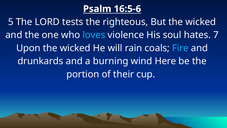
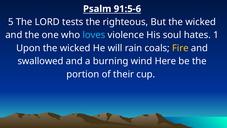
16:5-6: 16:5-6 -> 91:5-6 (127, 9)
7: 7 -> 1 (216, 35)
Fire colour: light blue -> yellow (180, 48)
drunkards: drunkards -> swallowed (40, 61)
